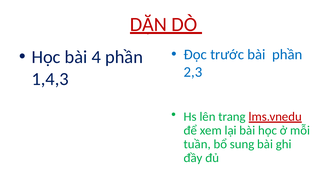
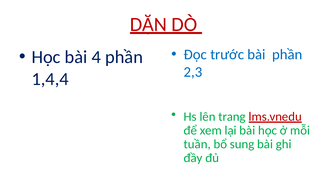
1,4,3: 1,4,3 -> 1,4,4 (50, 79)
